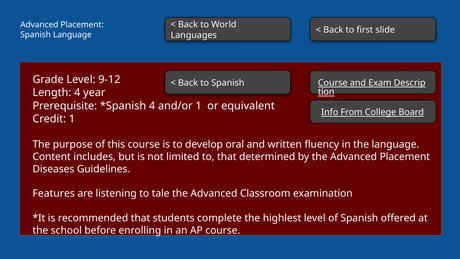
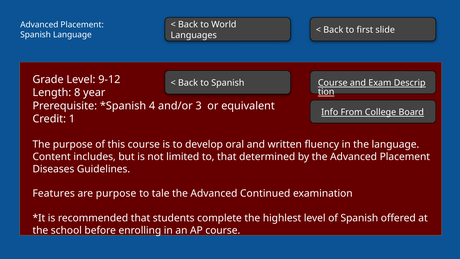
Length 4: 4 -> 8 (77, 93)
and/or 1: 1 -> 3 (199, 106)
are listening: listening -> purpose (116, 193)
Classroom: Classroom -> Continued (265, 193)
